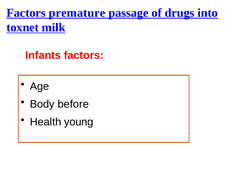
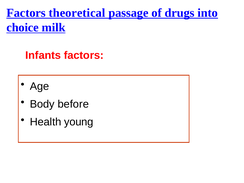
premature: premature -> theoretical (77, 13)
toxnet: toxnet -> choice (23, 27)
